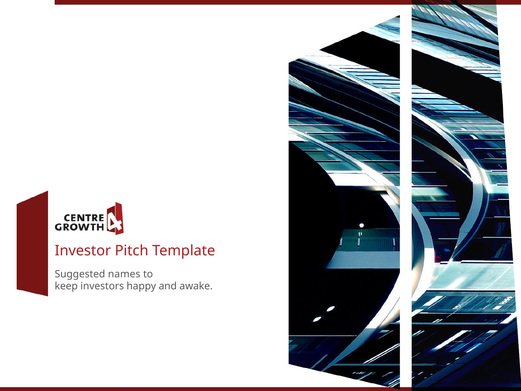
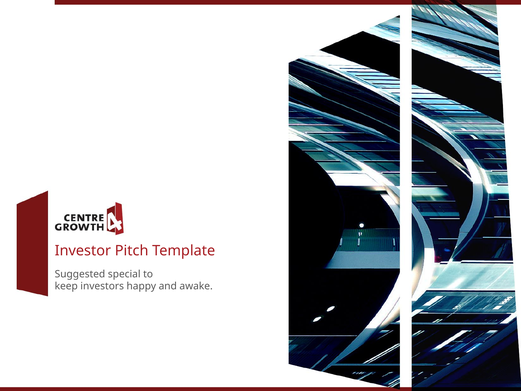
names: names -> special (124, 274)
